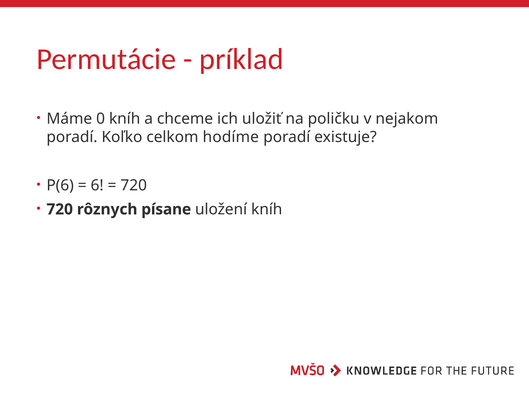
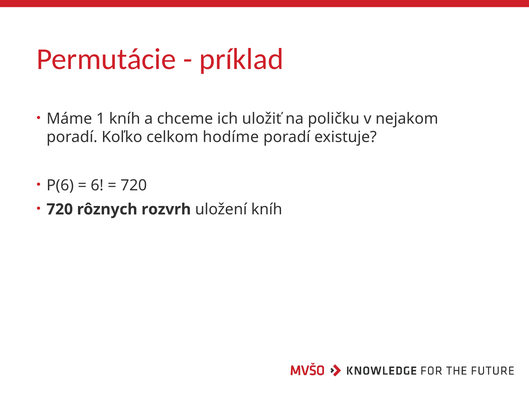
0: 0 -> 1 (101, 119)
písane: písane -> rozvrh (166, 209)
